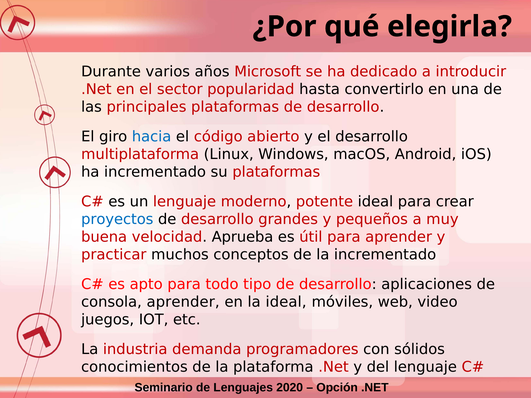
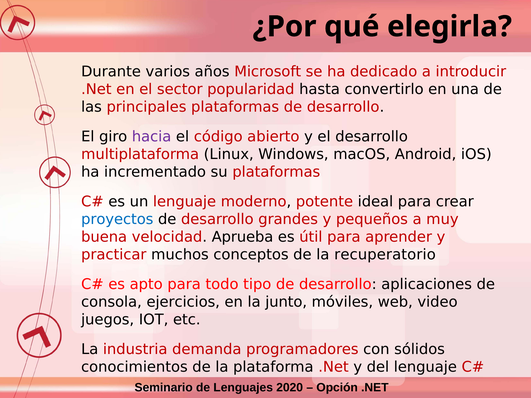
hacia colour: blue -> purple (152, 137)
la incrementado: incrementado -> recuperatorio (385, 255)
consola aprender: aprender -> ejercicios (183, 302)
la ideal: ideal -> junto (286, 302)
